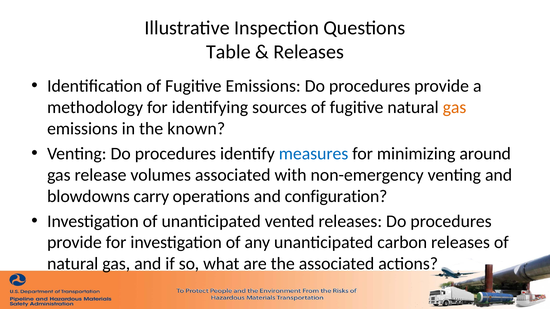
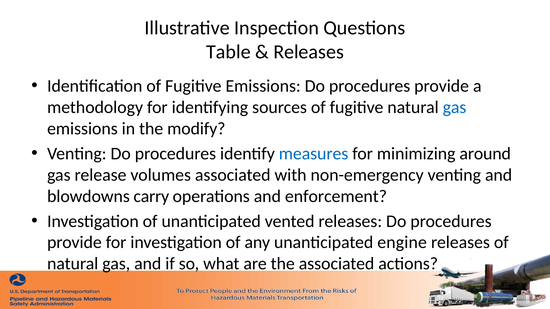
gas colour: orange -> blue (454, 107)
known: known -> modify (196, 129)
configuration: configuration -> enforcement (336, 196)
carbon: carbon -> engine (402, 243)
